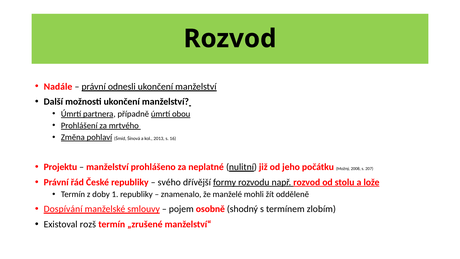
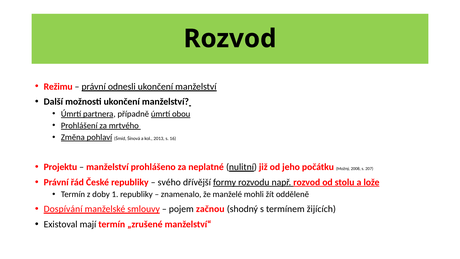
Nadále: Nadále -> Režimu (58, 87)
osobně: osobně -> začnou (210, 209)
zlobím: zlobím -> žijících (321, 209)
rozš: rozš -> mají (88, 224)
